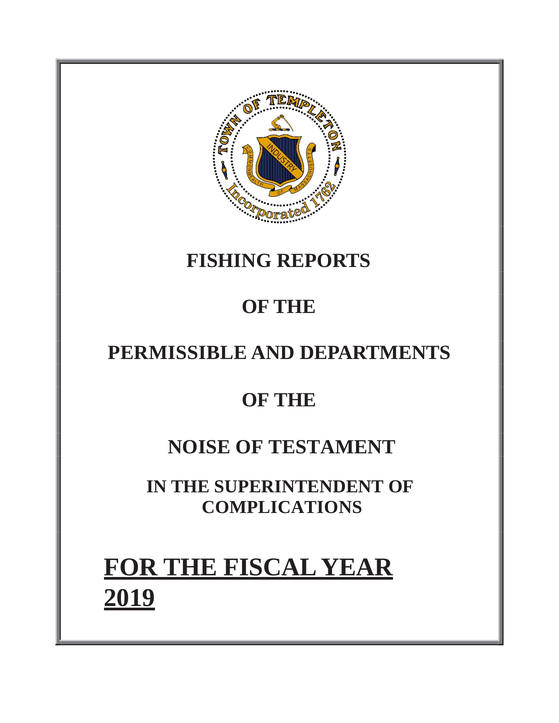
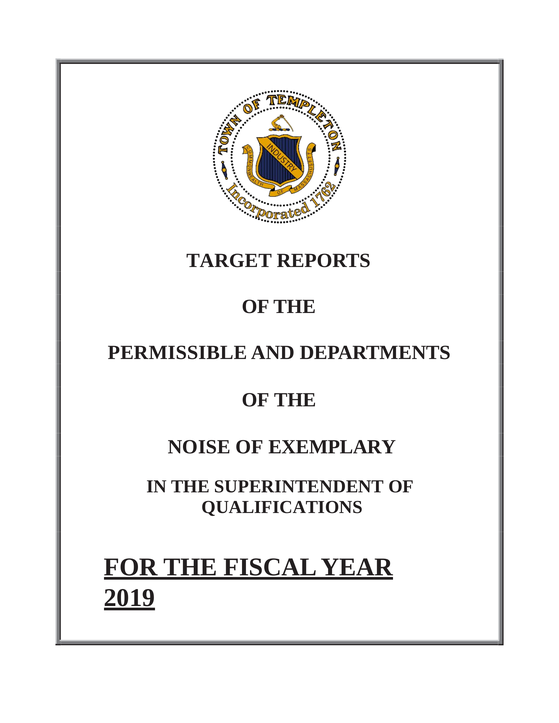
FISHING: FISHING -> TARGET (229, 261)
TESTAMENT: TESTAMENT -> EXEMPLARY (332, 447)
COMPLICATIONS: COMPLICATIONS -> QUALIFICATIONS (282, 508)
